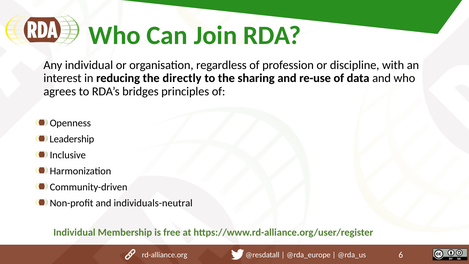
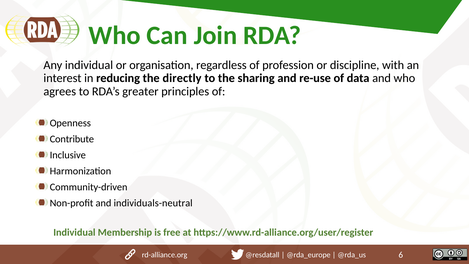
bridges: bridges -> greater (140, 91)
Leadership: Leadership -> Contribute (72, 139)
